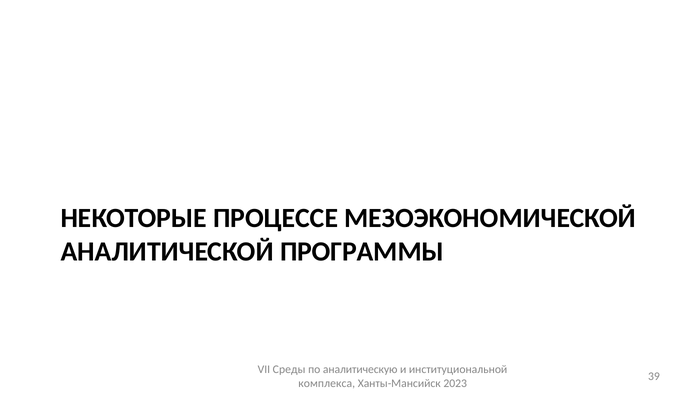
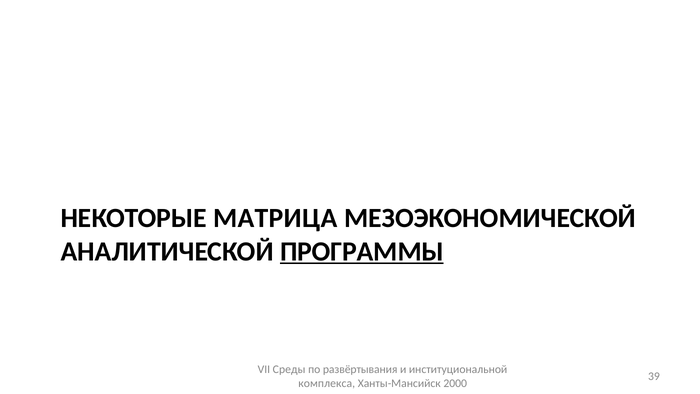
ПРОЦЕССЕ: ПРОЦЕССЕ -> МАТРИЦА (275, 218)
ПРОГРАММЫ underline: none -> present (362, 251)
аналитическую: аналитическую -> развёртывания (360, 369)
2023: 2023 -> 2000 (455, 383)
